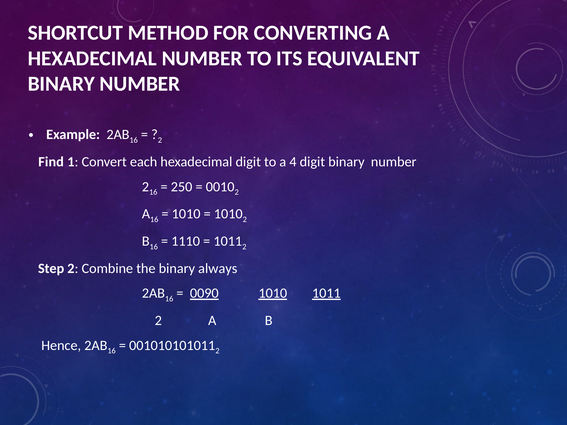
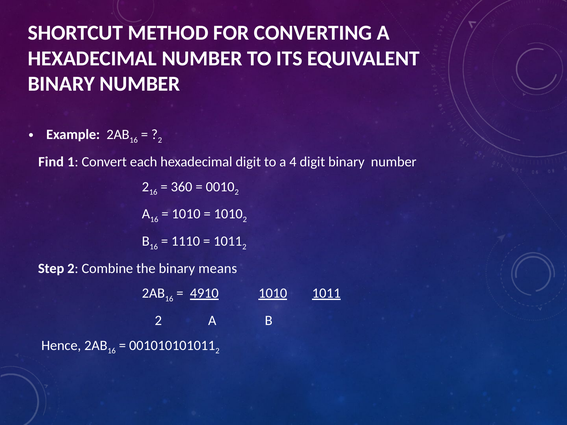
250: 250 -> 360 (182, 187)
always: always -> means (218, 269)
0090: 0090 -> 4910 (204, 293)
